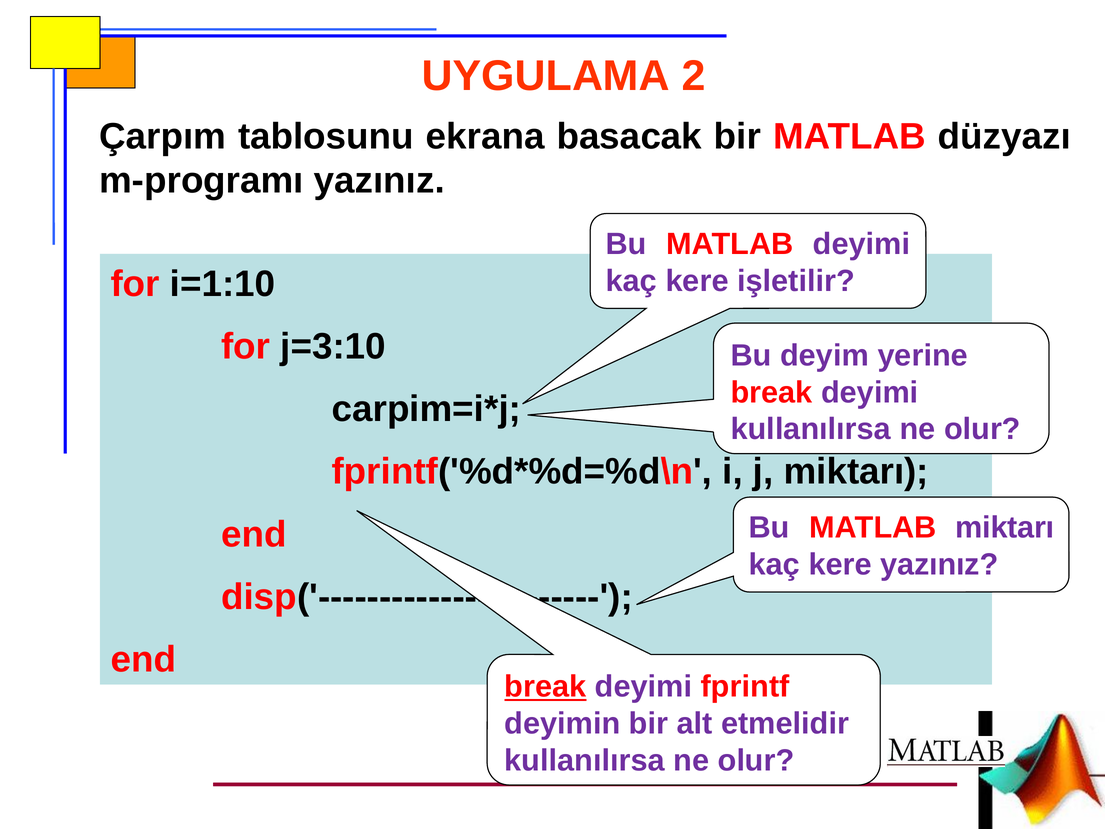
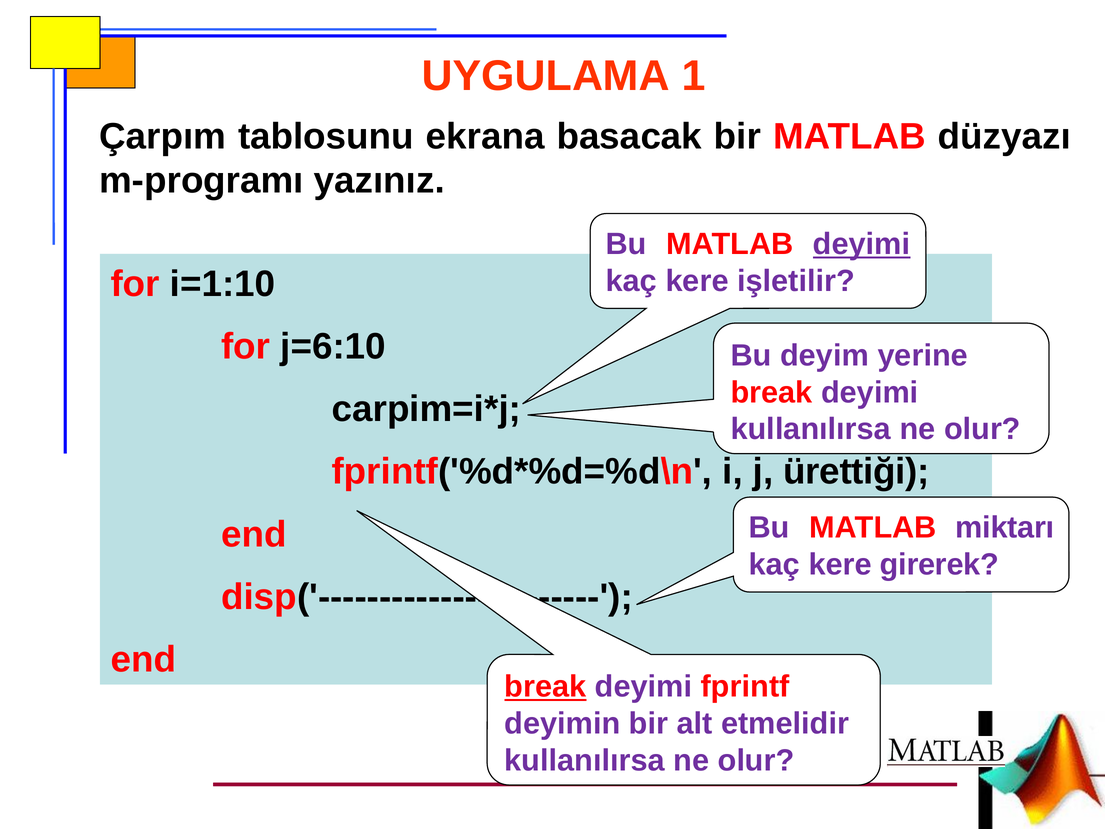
2: 2 -> 1 (694, 76)
deyimi underline: none -> present (862, 244)
j=3:10: j=3:10 -> j=6:10 (333, 346)
j miktarı: miktarı -> ürettiği (856, 472)
yazınız: yazınız -> girerek (939, 565)
